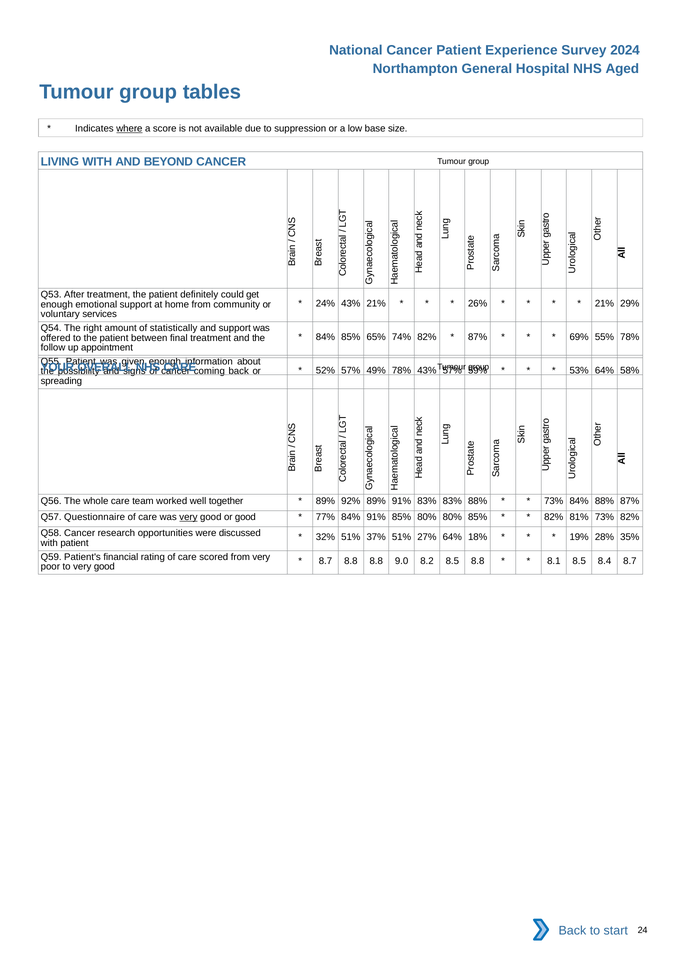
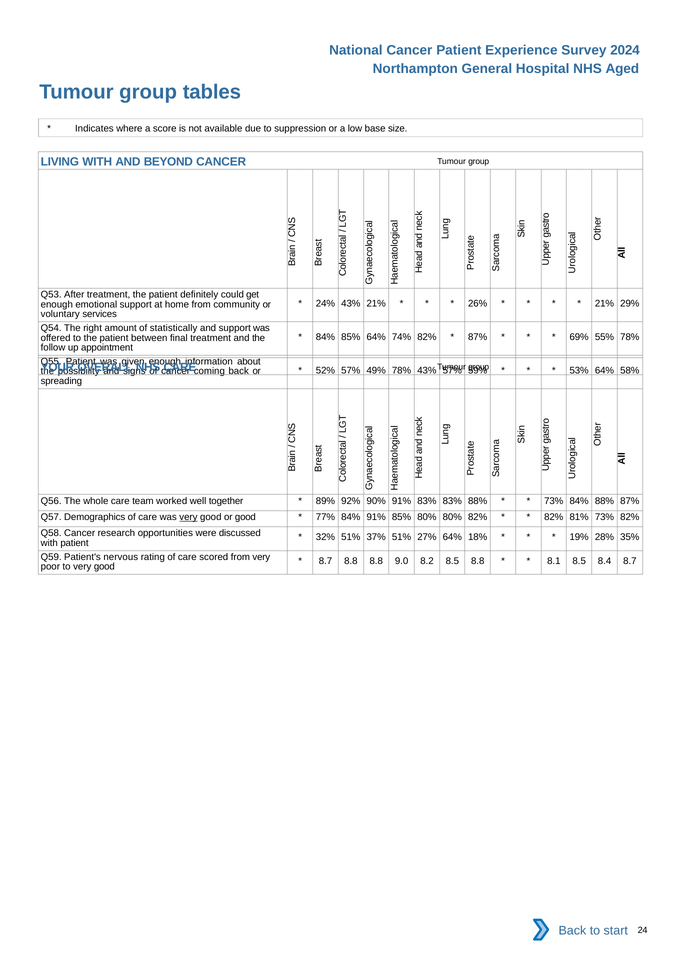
where underline: present -> none (129, 129)
85% 65%: 65% -> 64% (376, 337)
92% 89%: 89% -> 90% (376, 501)
Questionnaire: Questionnaire -> Demographics (95, 517)
80% 85%: 85% -> 82% (478, 517)
financial: financial -> nervous (121, 557)
